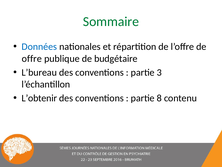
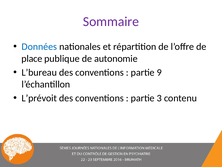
Sommaire colour: green -> purple (111, 21)
offre: offre -> place (32, 58)
budgétaire: budgétaire -> autonomie (116, 58)
3: 3 -> 9 (159, 72)
L’obtenir: L’obtenir -> L’prévoit (39, 98)
8: 8 -> 3 (159, 98)
